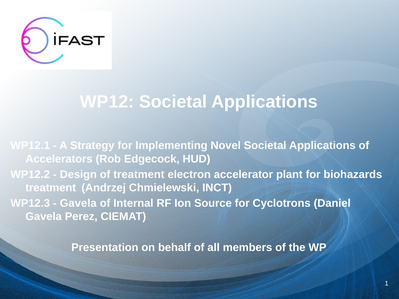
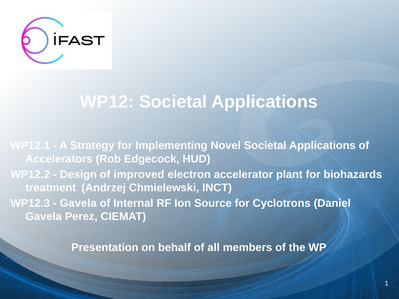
of treatment: treatment -> improved (139, 175)
